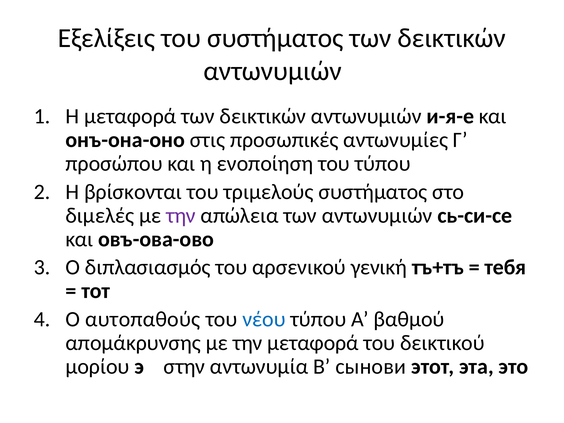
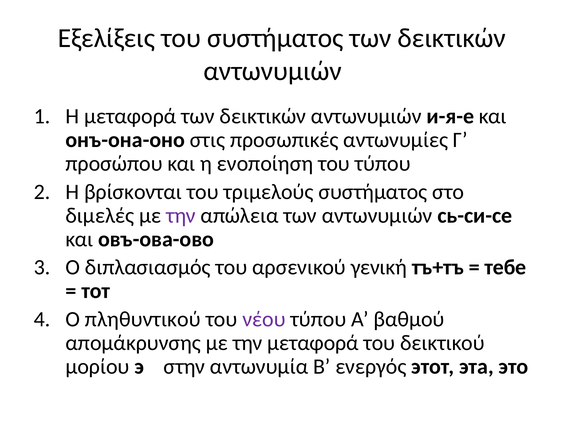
тебя: тебя -> тебе (505, 267)
αυτοπαθούς: αυτοπαθούς -> πληθυντικού (143, 319)
νέου colour: blue -> purple (264, 319)
сынови: сынови -> ενεργός (371, 367)
